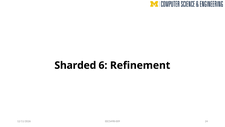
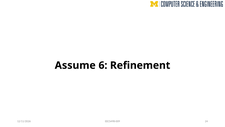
Sharded: Sharded -> Assume (75, 65)
